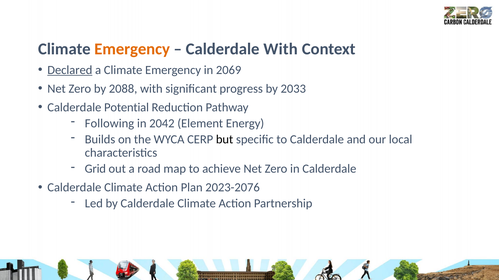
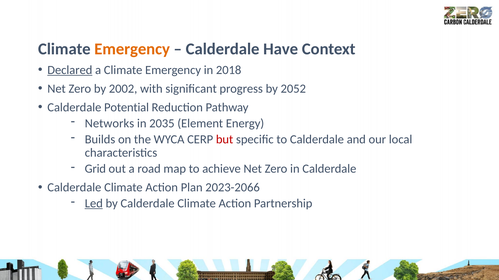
Calderdale With: With -> Have (281, 49)
2069: 2069 -> 2018 (229, 70)
2088: 2088 -> 2002 (123, 89)
2033: 2033 -> 2052 (293, 89)
Following: Following -> Networks (110, 124)
2042: 2042 -> 2035 (162, 124)
but colour: black -> red (225, 140)
2023-2076: 2023-2076 -> 2023-2066 (233, 188)
Led underline: none -> present (94, 204)
